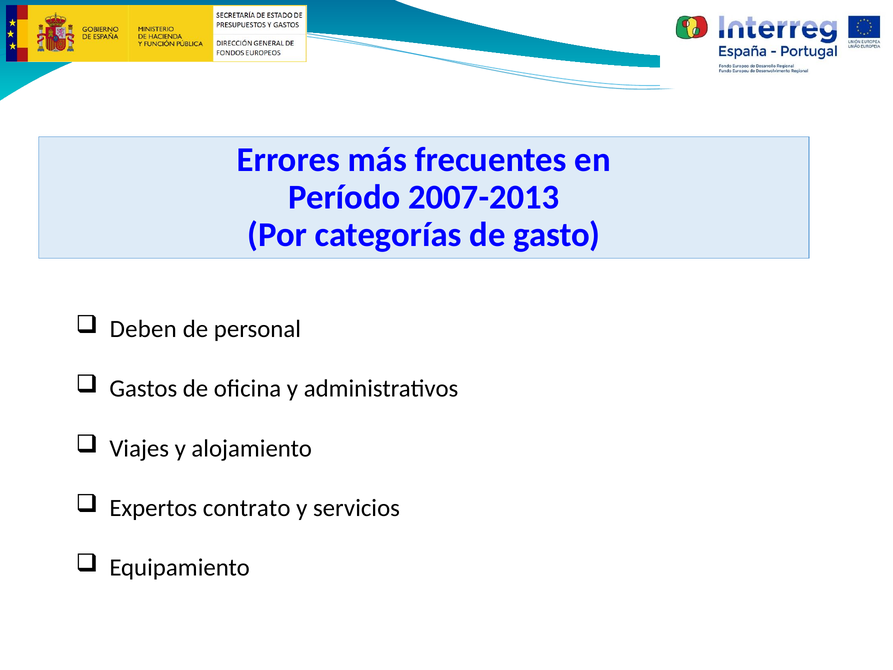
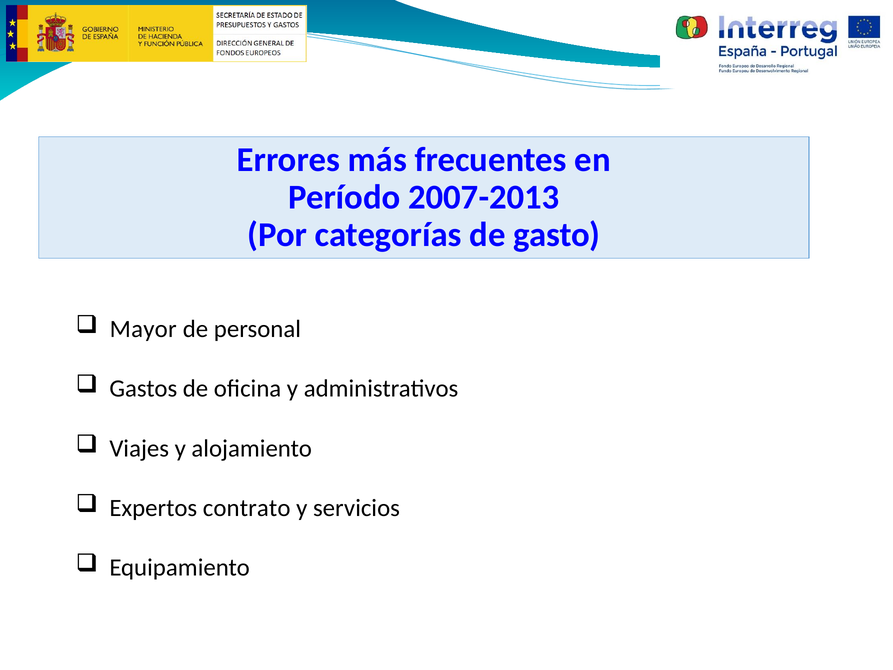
Deben: Deben -> Mayor (143, 329)
